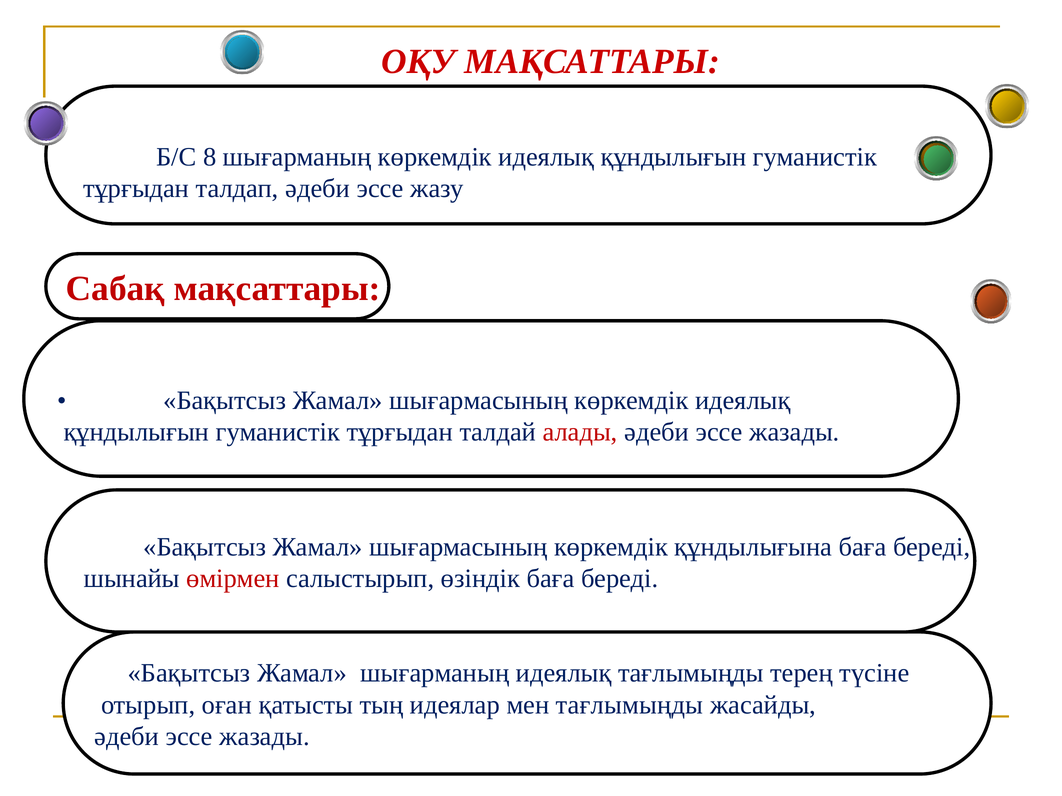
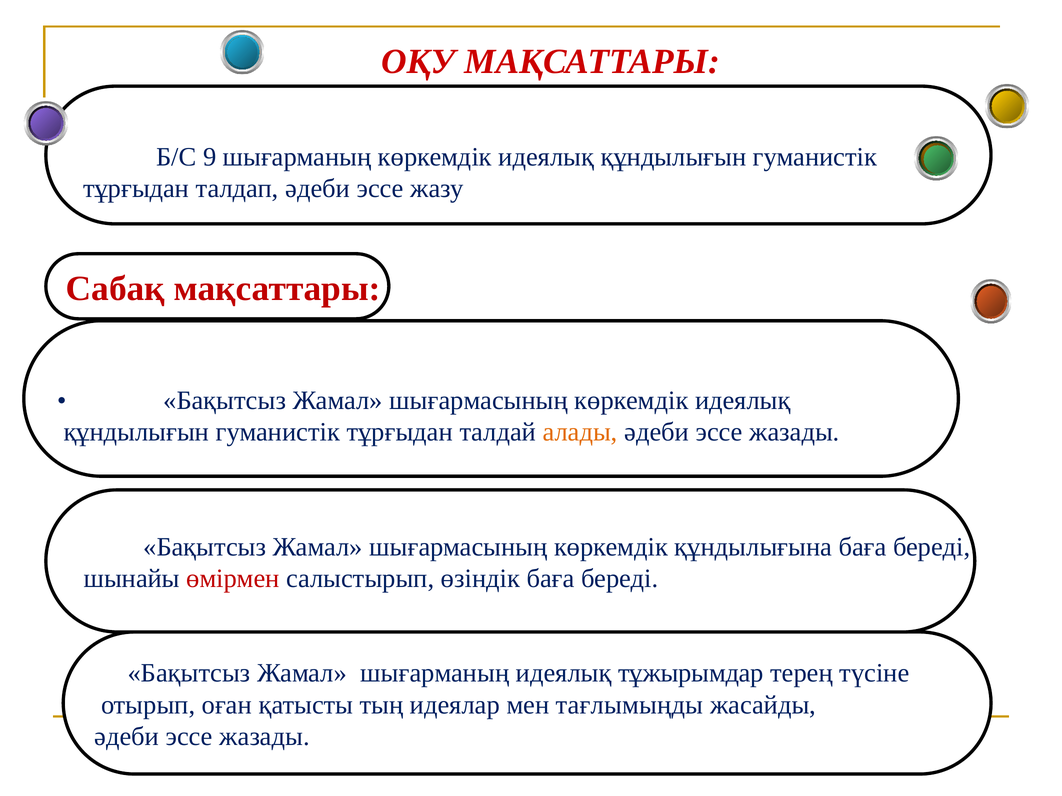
8: 8 -> 9 (210, 157)
алады colour: red -> orange (580, 432)
идеялық тағлымыңды: тағлымыңды -> тұжырымдар (691, 673)
